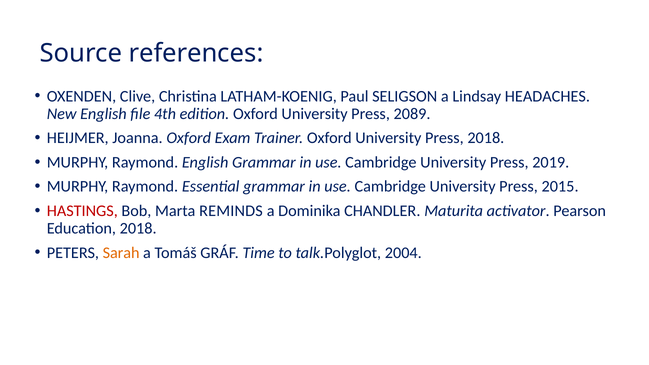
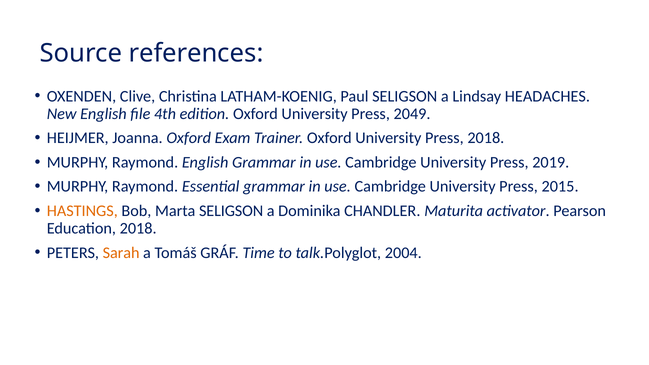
2089: 2089 -> 2049 (412, 114)
HASTINGS colour: red -> orange (82, 211)
Marta REMINDS: REMINDS -> SELIGSON (231, 211)
